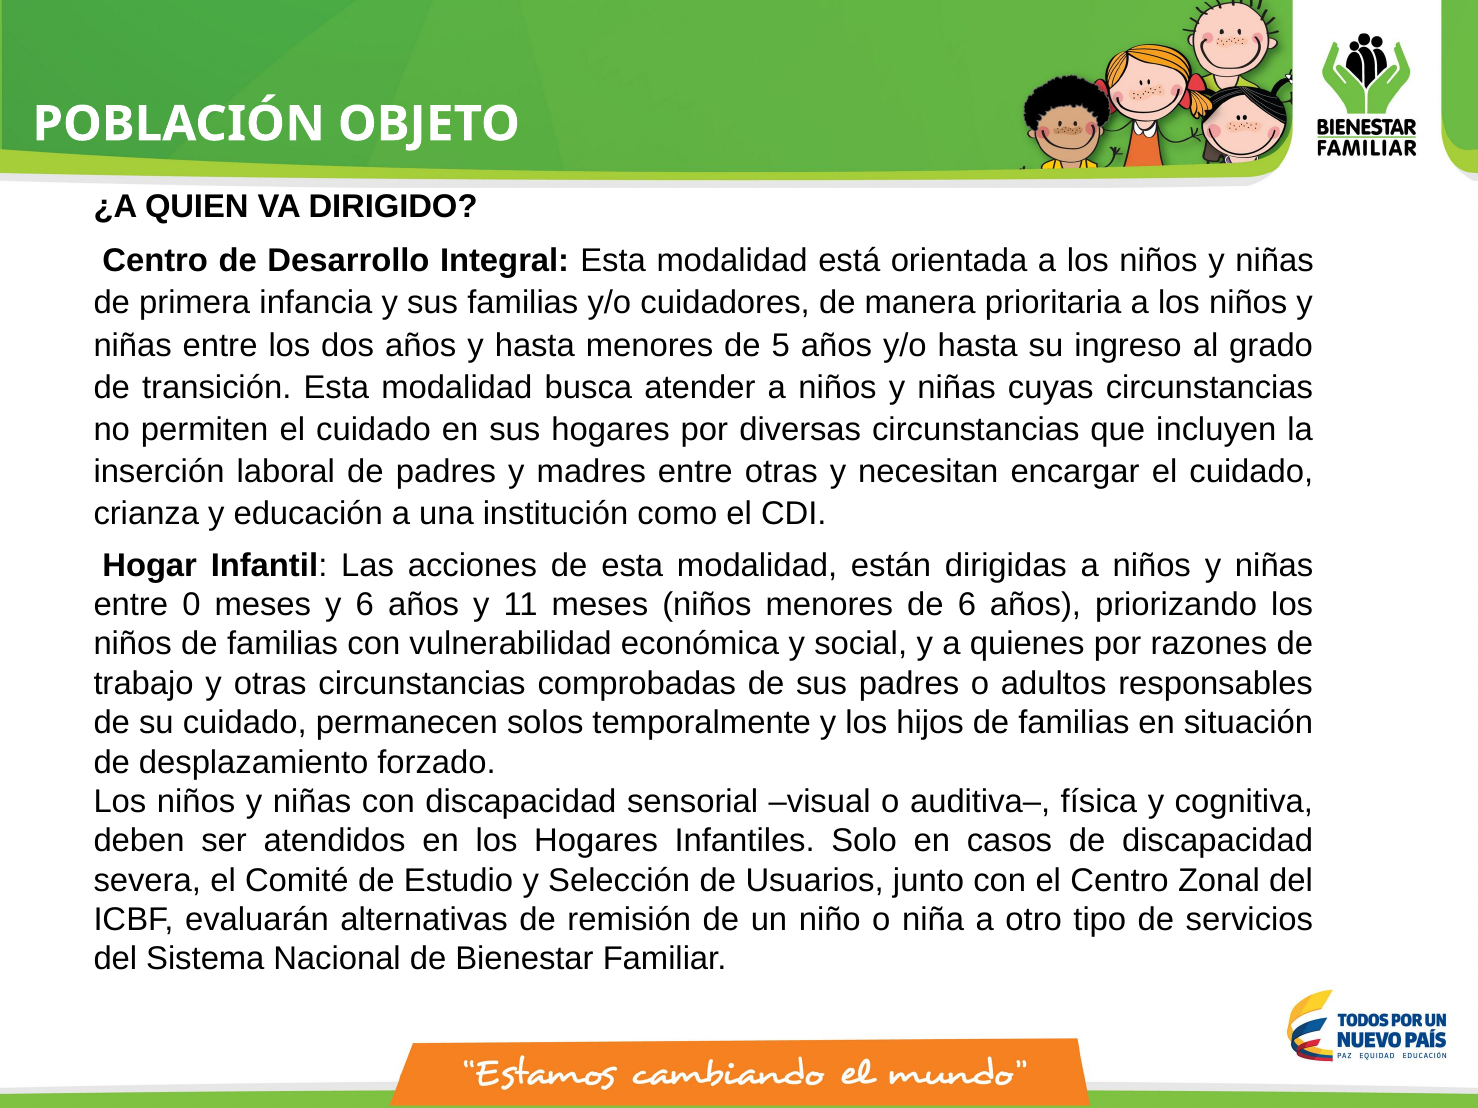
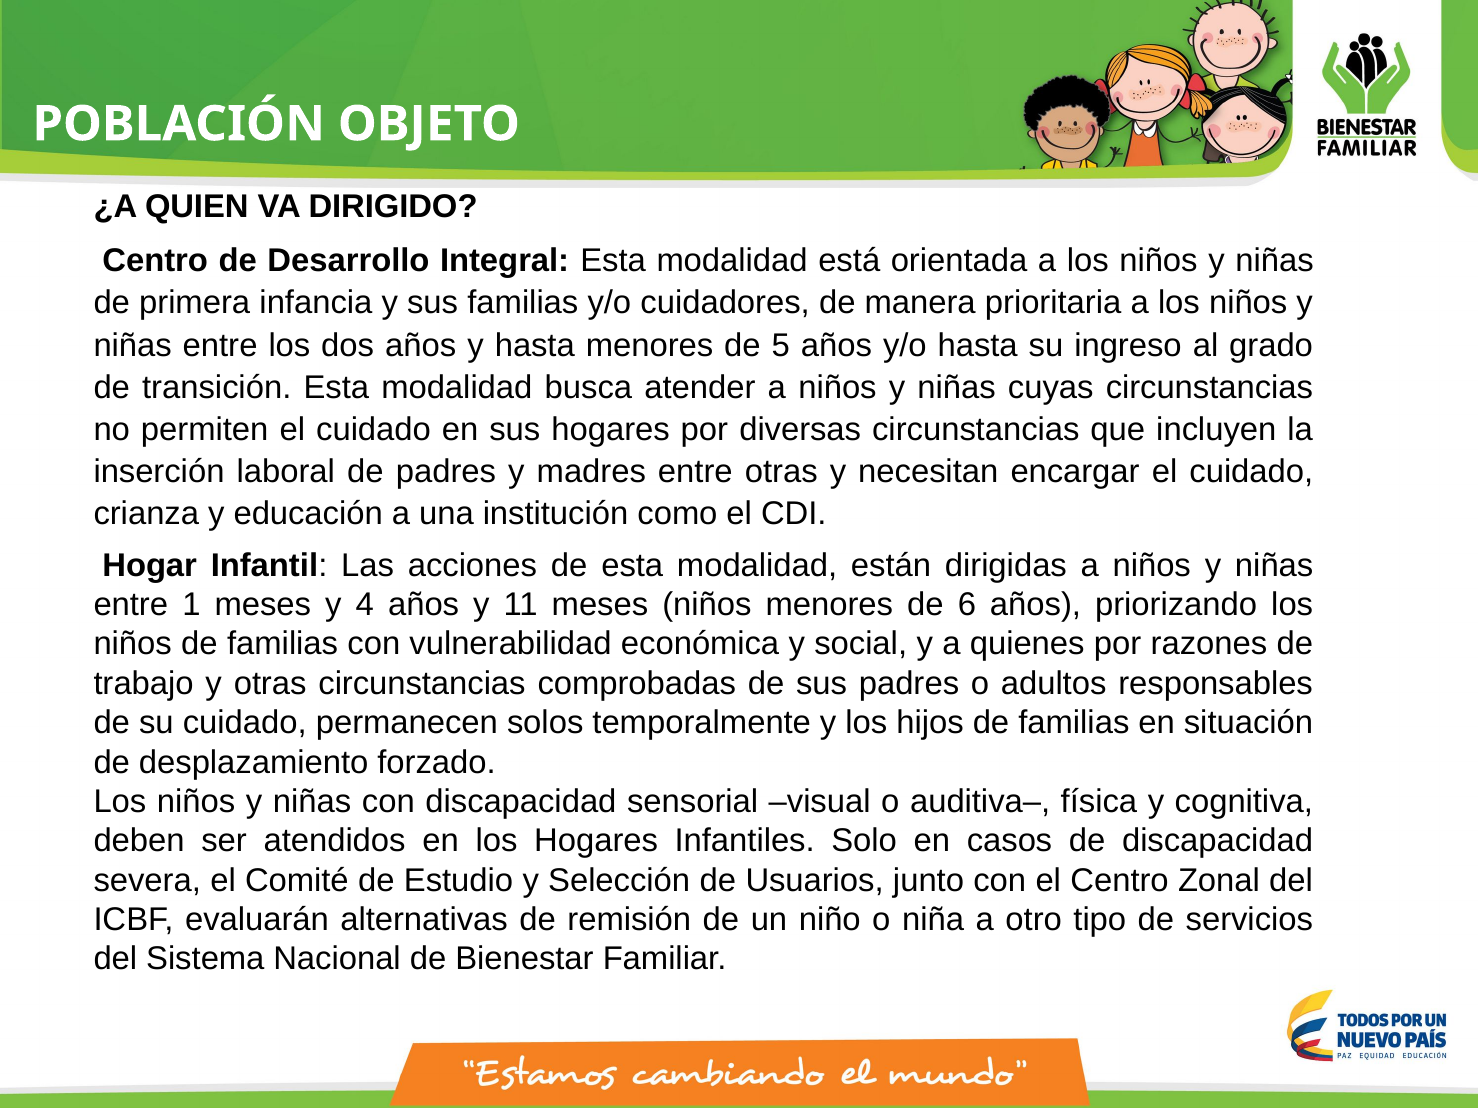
0: 0 -> 1 (191, 605)
y 6: 6 -> 4 (365, 605)
